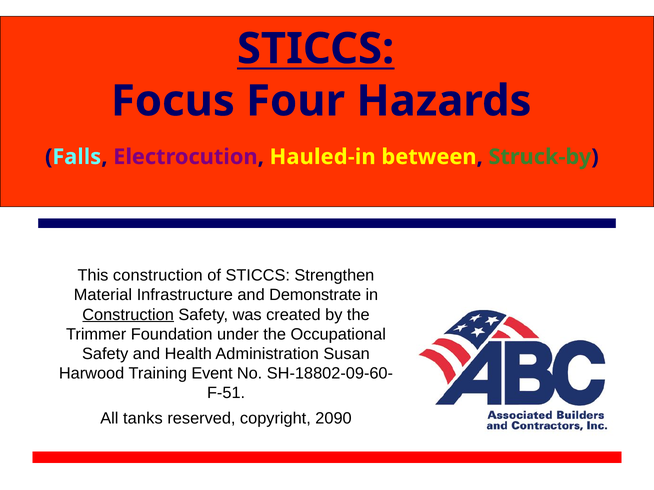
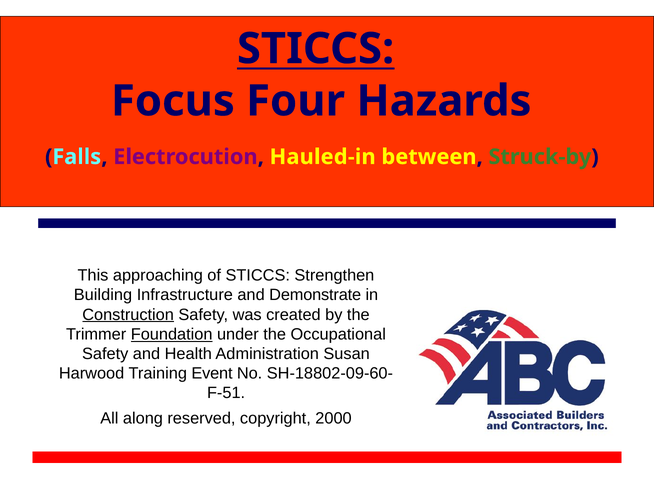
This construction: construction -> approaching (158, 276)
Material: Material -> Building (103, 295)
Foundation underline: none -> present (172, 335)
tanks: tanks -> along (143, 419)
2090: 2090 -> 2000 (334, 419)
